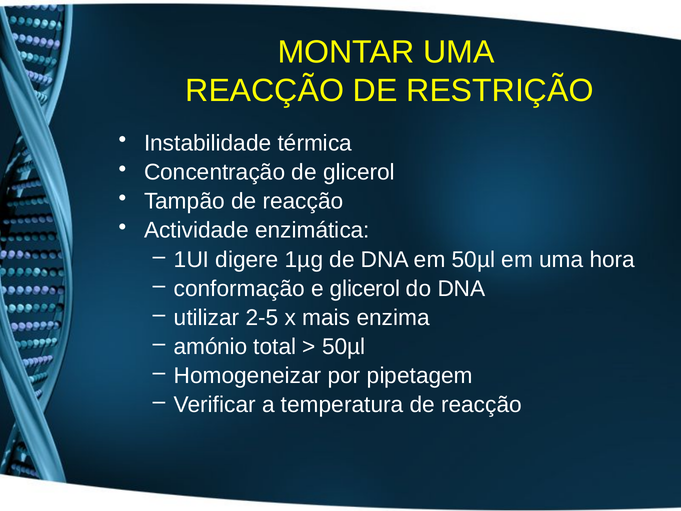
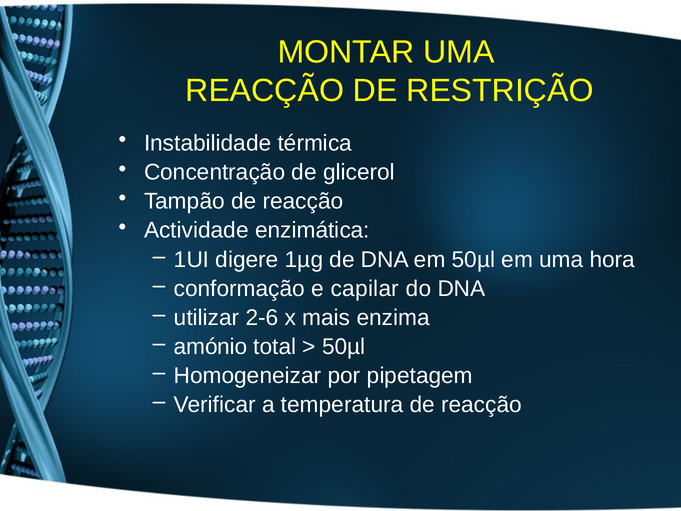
e glicerol: glicerol -> capilar (365, 288)
2-5: 2-5 -> 2-6 (262, 317)
